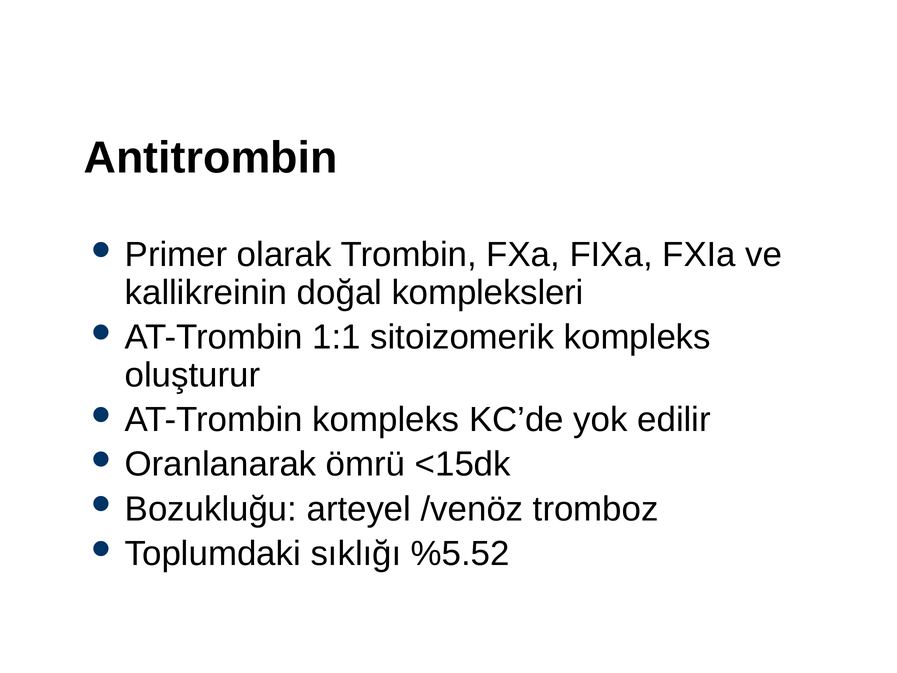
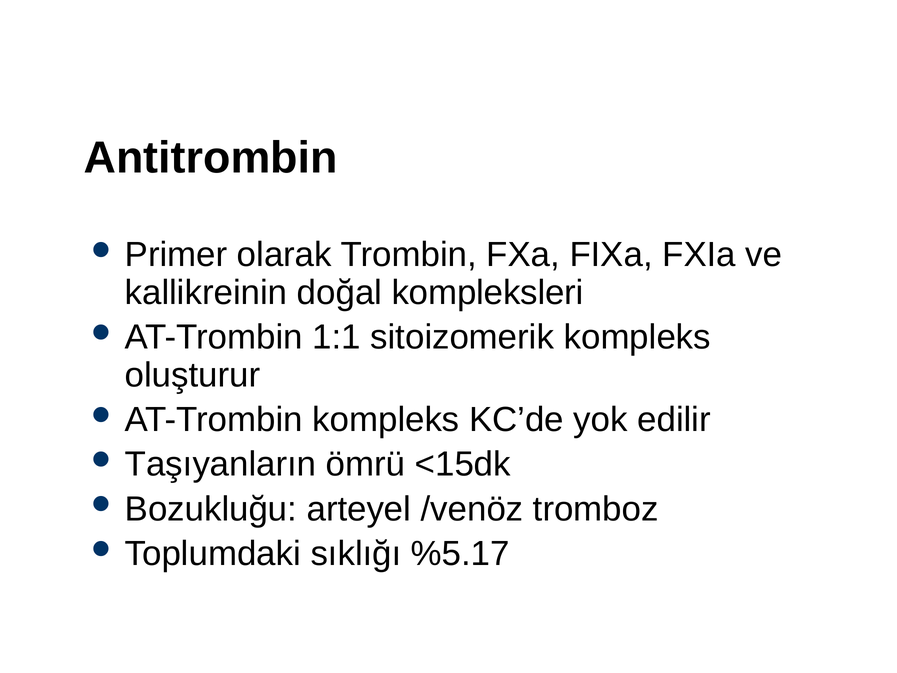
Oranlanarak: Oranlanarak -> Taşıyanların (221, 464)
%5.52: %5.52 -> %5.17 (460, 554)
